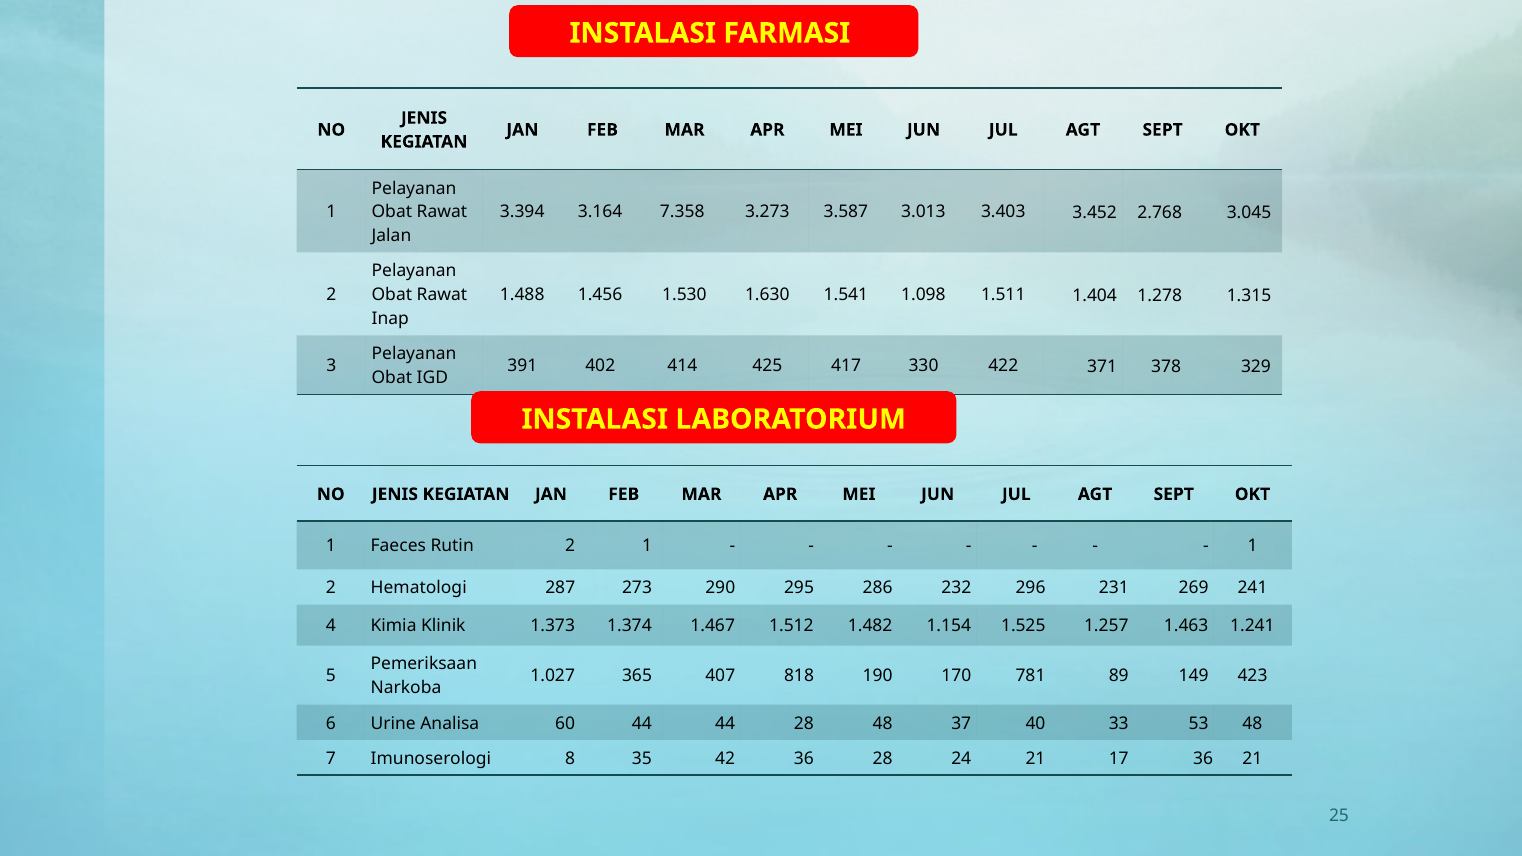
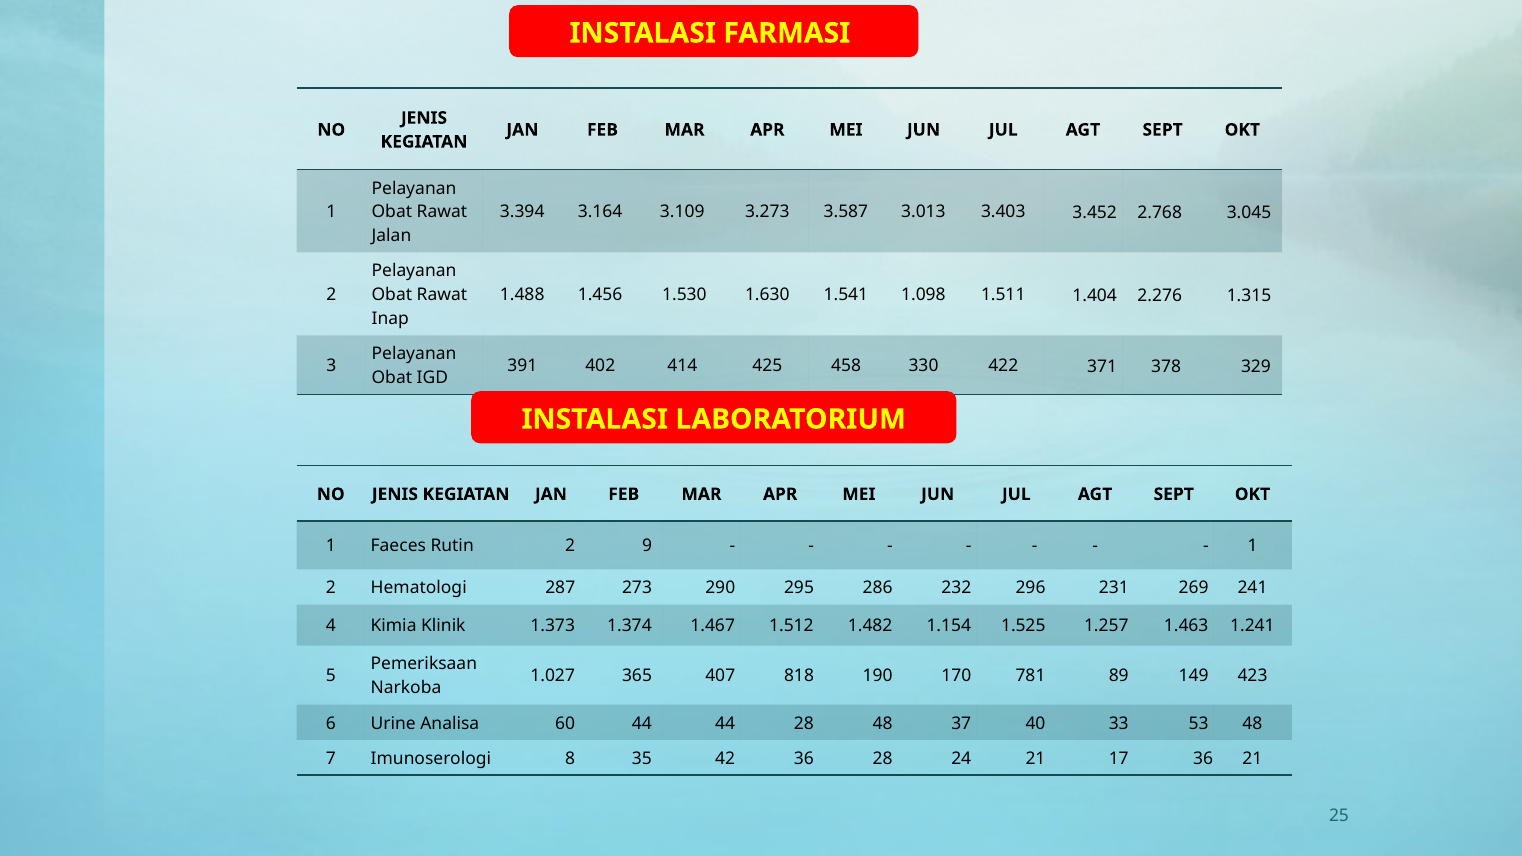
7.358: 7.358 -> 3.109 (682, 212)
1.278: 1.278 -> 2.276 (1160, 296)
417: 417 -> 458 (846, 366)
2 1: 1 -> 9 (647, 546)
